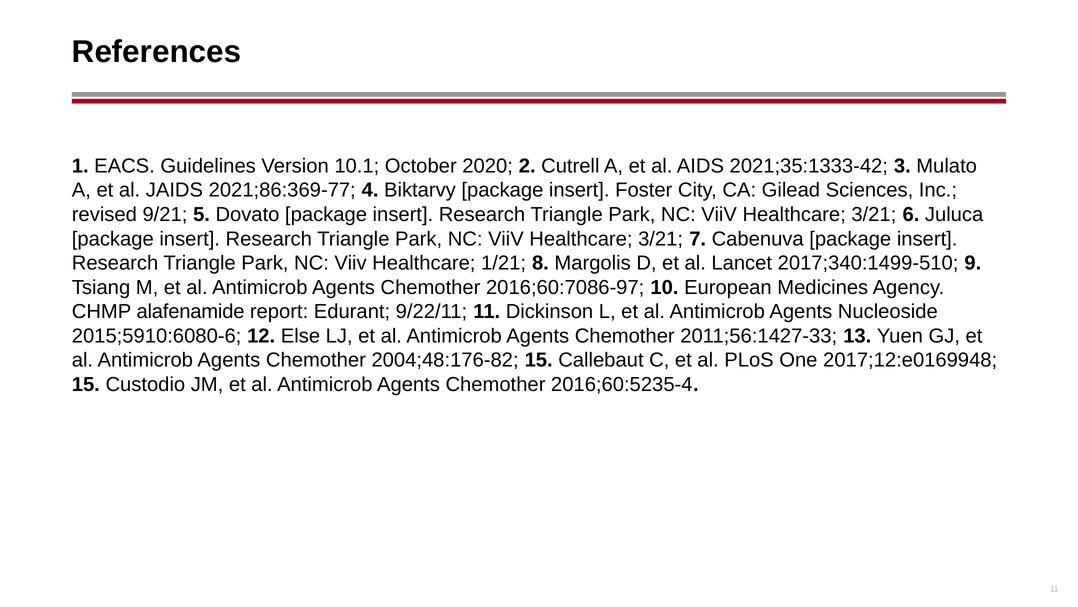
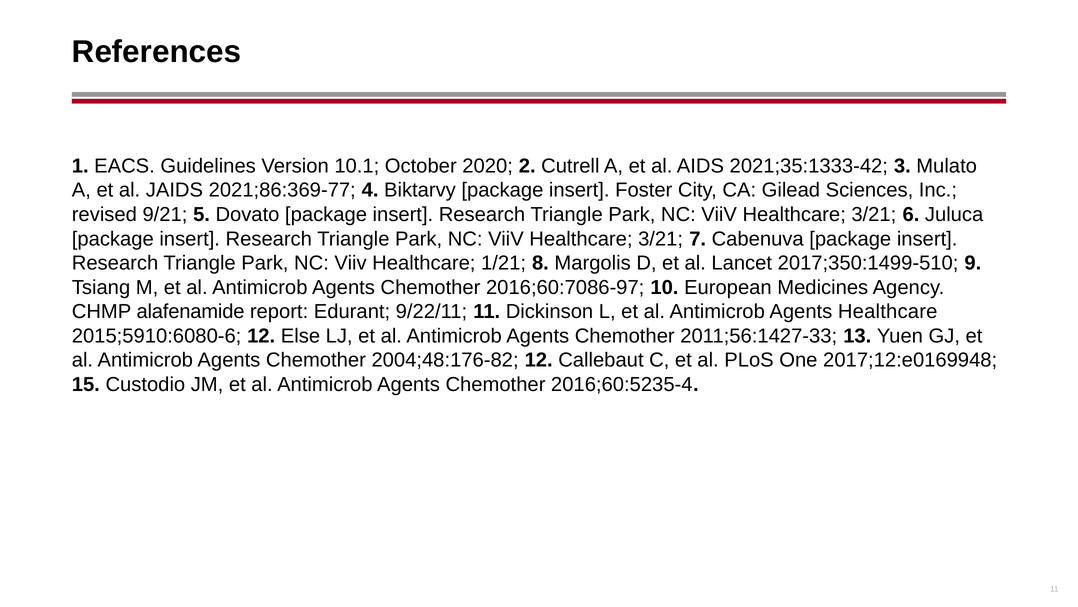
2017;340:1499-510: 2017;340:1499-510 -> 2017;350:1499-510 (868, 263)
Agents Nucleoside: Nucleoside -> Healthcare (888, 311)
2004;48:176-82 15: 15 -> 12 (539, 360)
